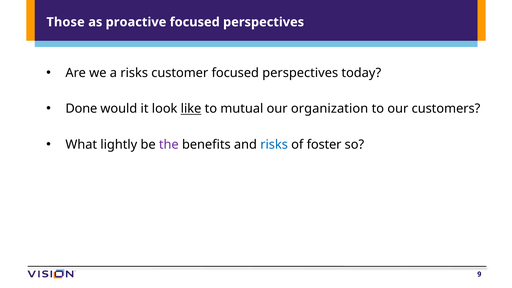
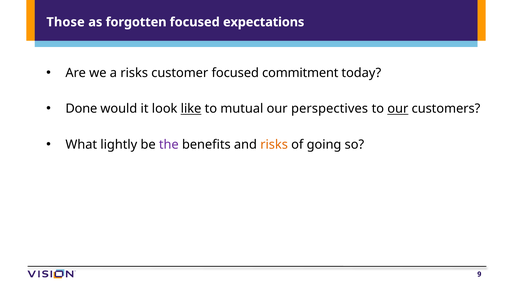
proactive: proactive -> forgotten (136, 22)
perspectives: perspectives -> expectations (264, 22)
customer focused perspectives: perspectives -> commitment (300, 73)
organization: organization -> perspectives (330, 109)
our underline: none -> present (398, 109)
risks colour: blue -> orange (274, 145)
foster: foster -> going (324, 145)
